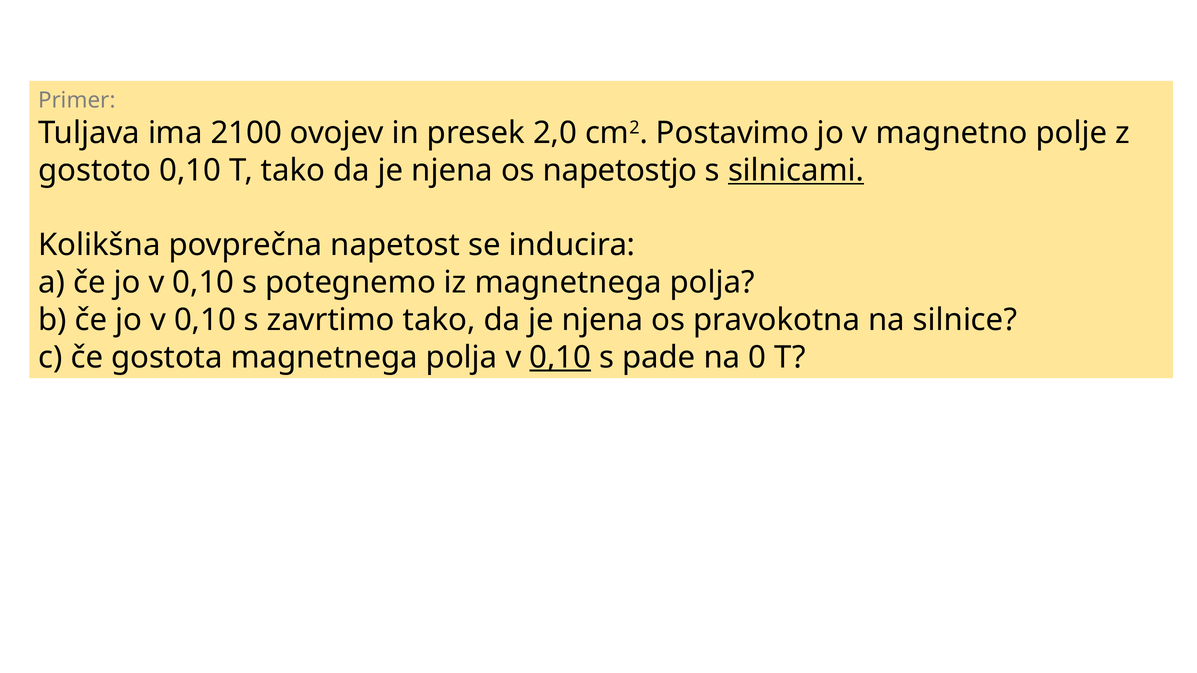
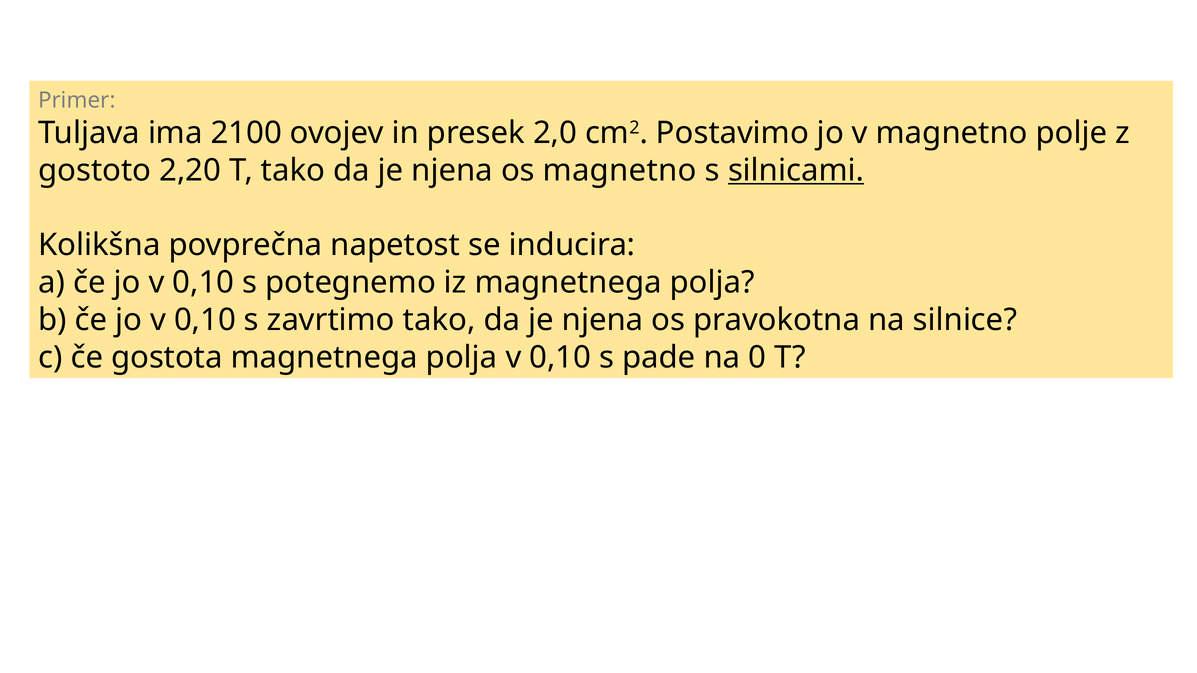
gostoto 0,10: 0,10 -> 2,20 (190, 170)
os napetostjo: napetostjo -> magnetno (620, 170)
0,10 underline: present -> none (560, 357)
